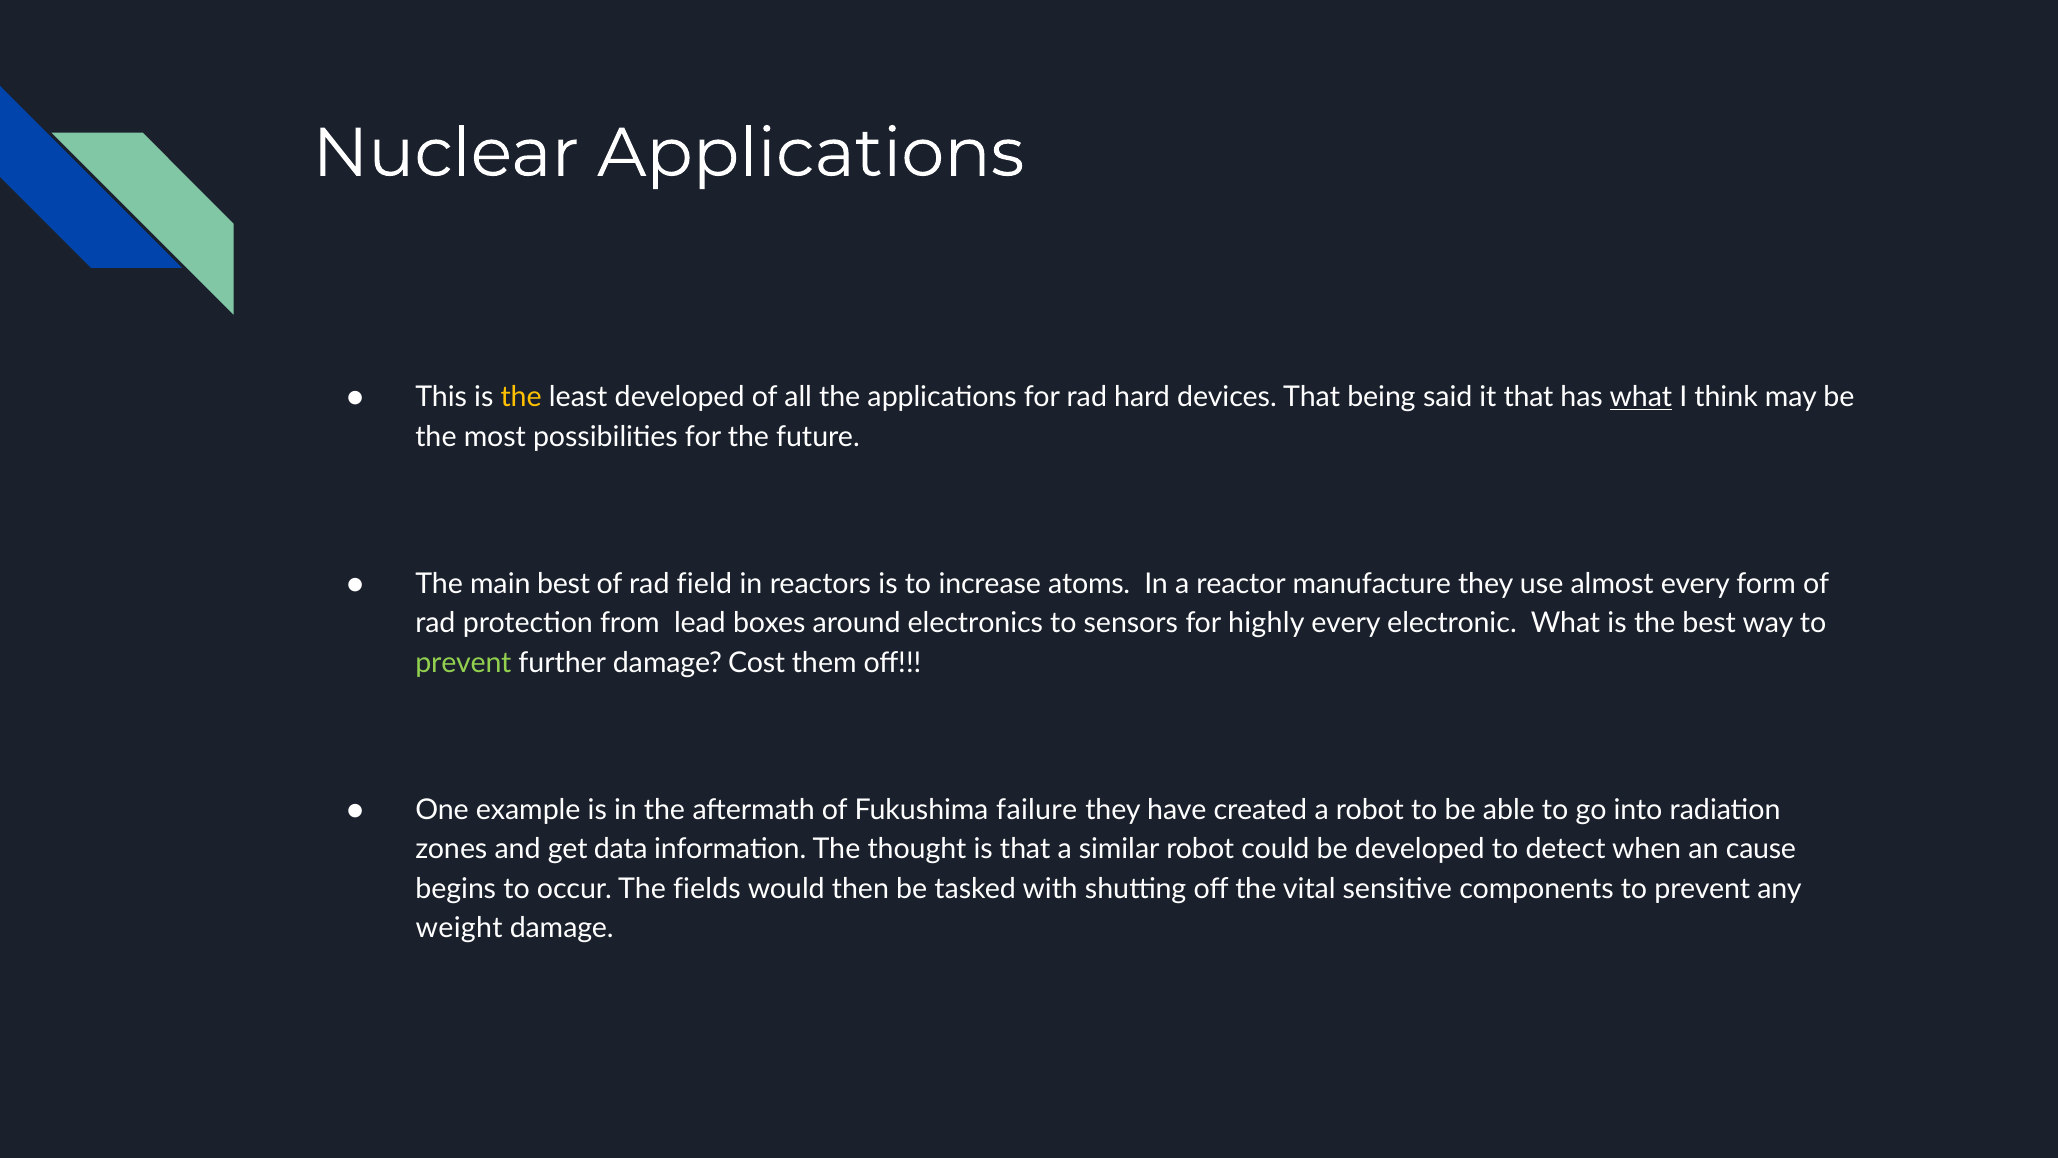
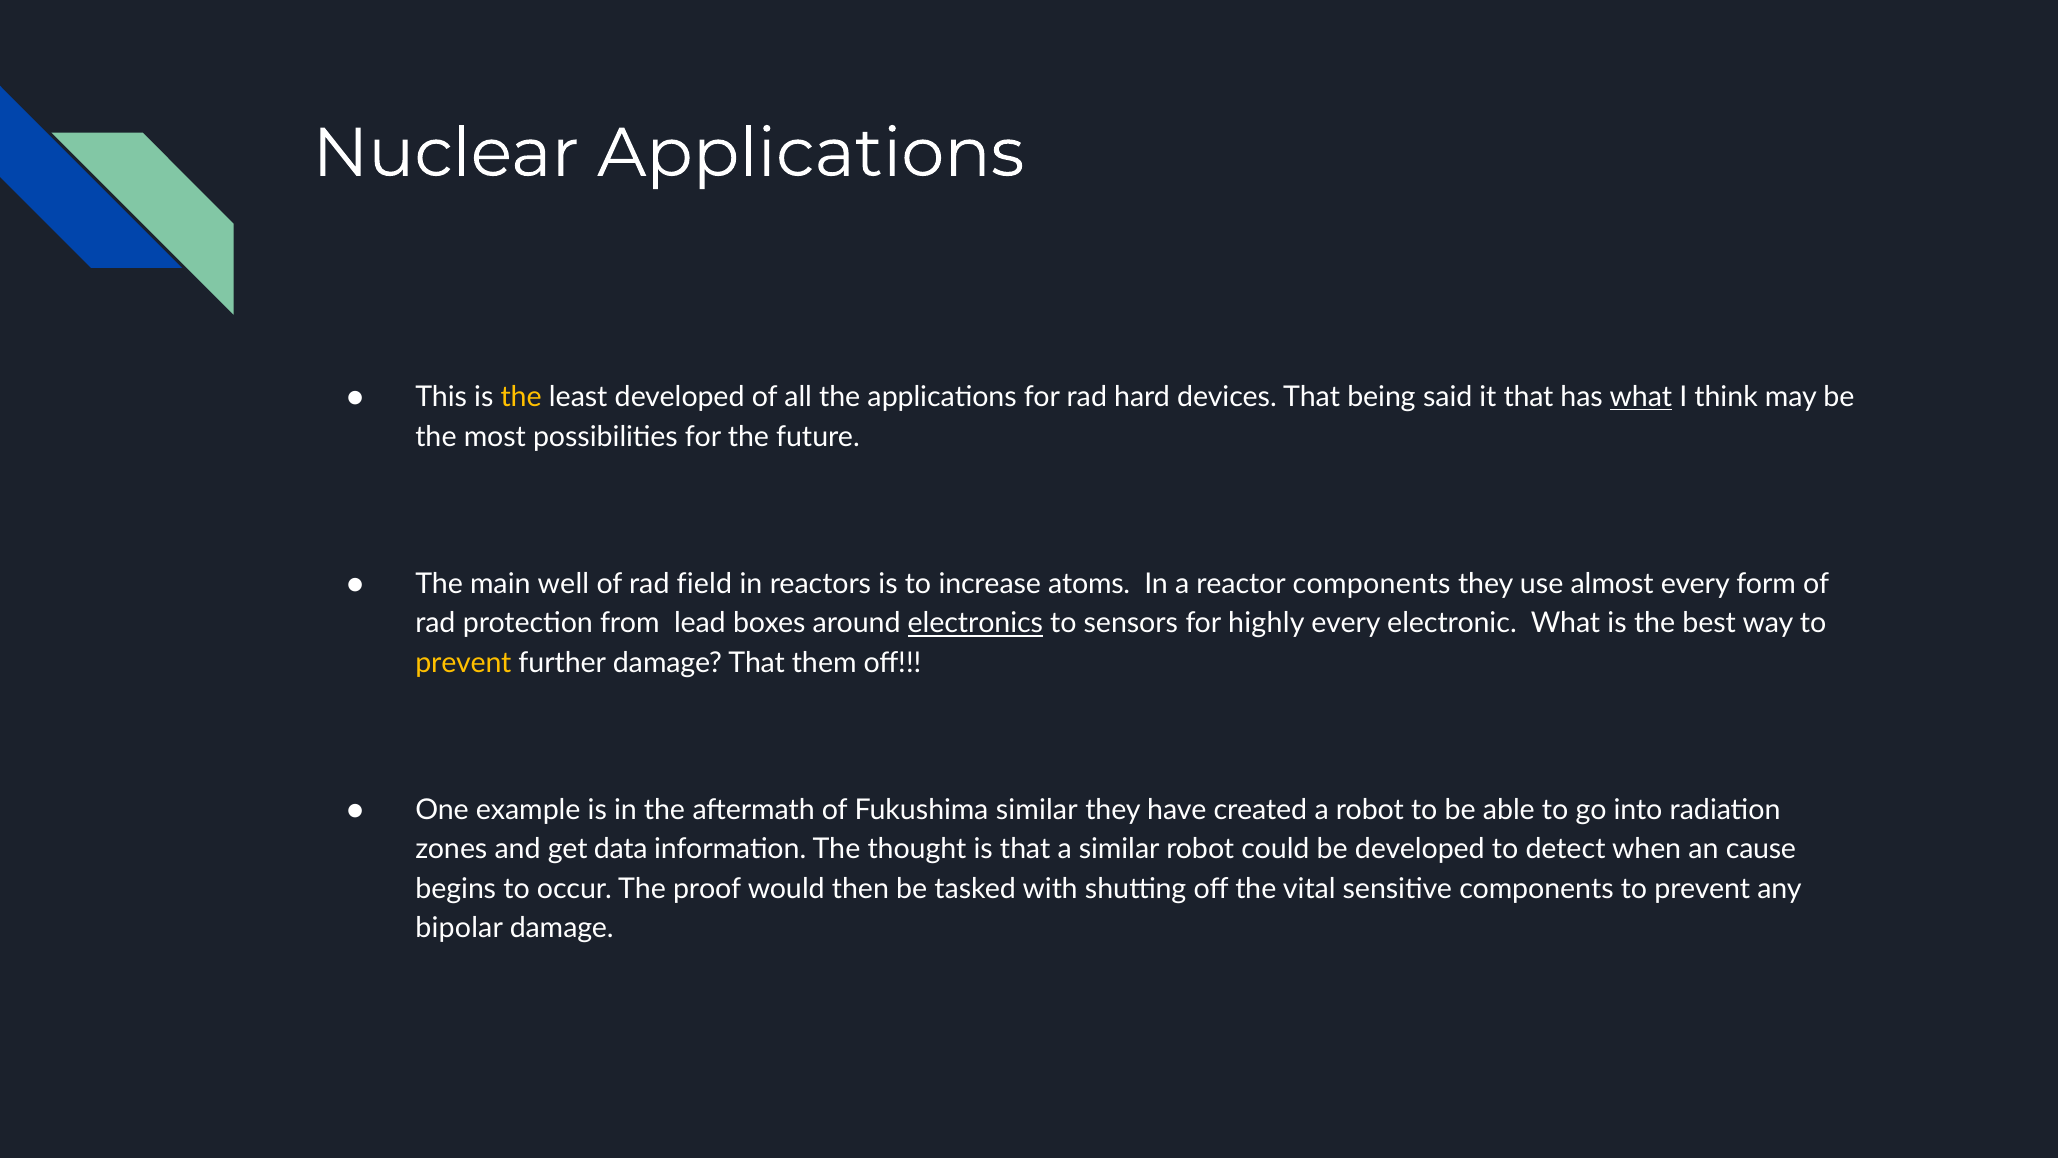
main best: best -> well (563, 584)
reactor manufacture: manufacture -> components (1372, 584)
electronics underline: none -> present (975, 623)
prevent colour: light green -> yellow (463, 663)
damage Cost: Cost -> That (757, 663)
Fukushima failure: failure -> similar (1037, 810)
fields: fields -> proof (707, 889)
weight: weight -> bipolar (459, 928)
